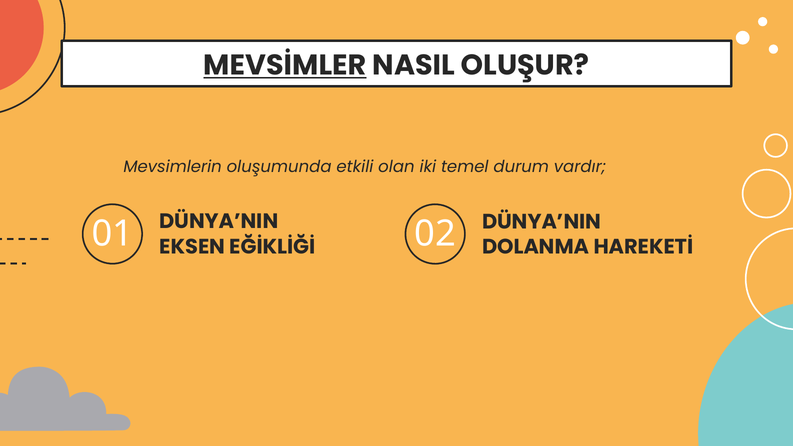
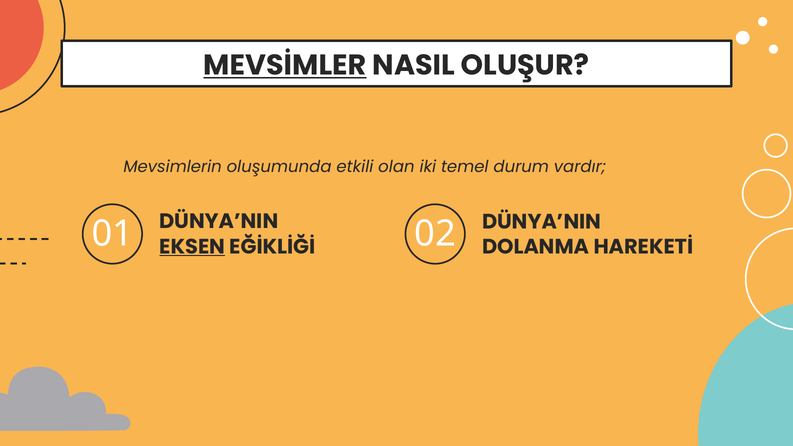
EKSEN underline: none -> present (192, 247)
